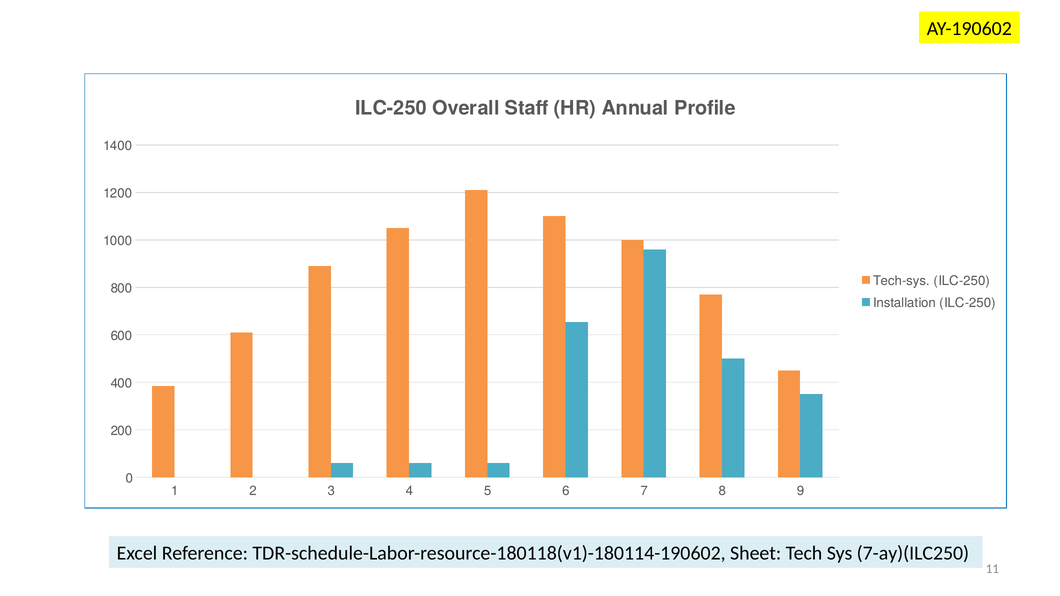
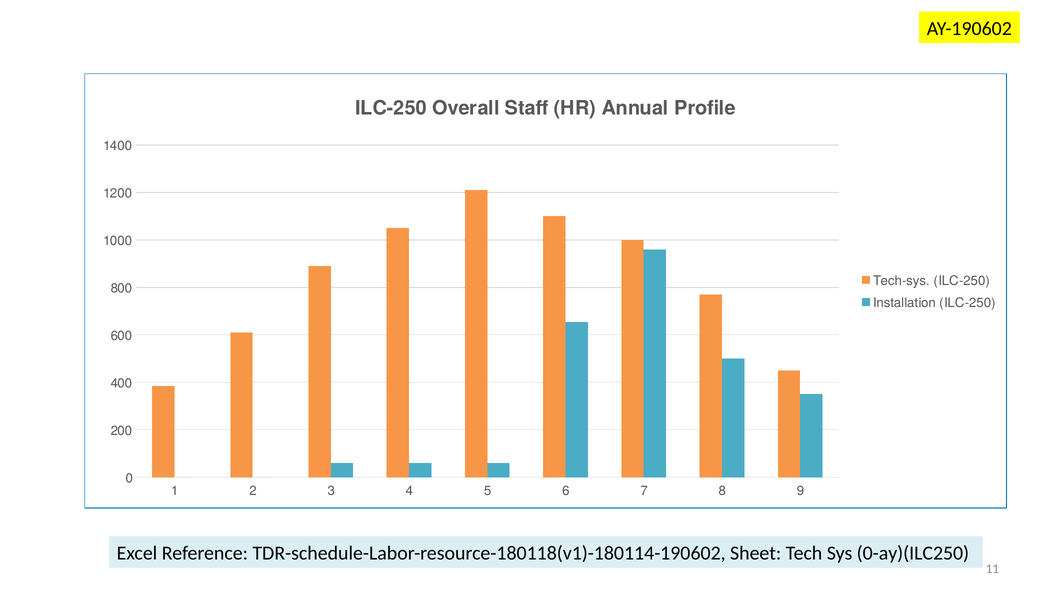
7-ay)(ILC250: 7-ay)(ILC250 -> 0-ay)(ILC250 (913, 554)
